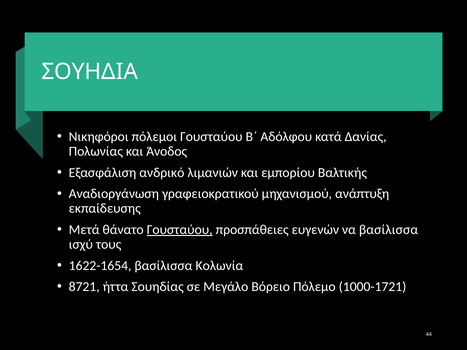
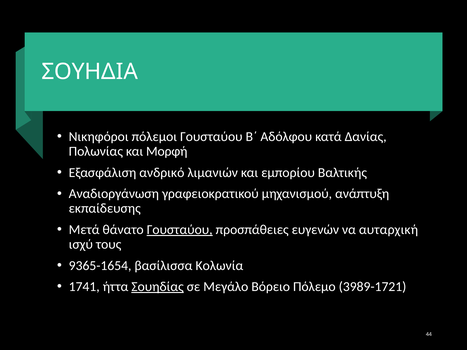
Άνοδος: Άνοδος -> Μορφή (167, 151)
να βασίλισσα: βασίλισσα -> αυταρχική (389, 230)
1622-1654: 1622-1654 -> 9365-1654 (100, 266)
8721: 8721 -> 1741 (84, 287)
Σουηδίας underline: none -> present (158, 287)
1000-1721: 1000-1721 -> 3989-1721 (373, 287)
